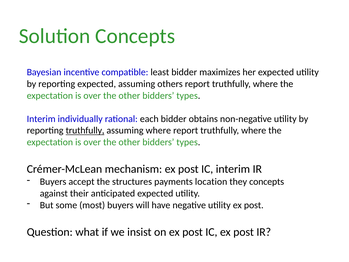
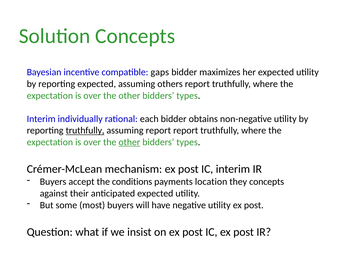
least: least -> gaps (160, 72)
assuming where: where -> report (158, 130)
other underline: none -> present (129, 142)
structures: structures -> conditions (132, 182)
